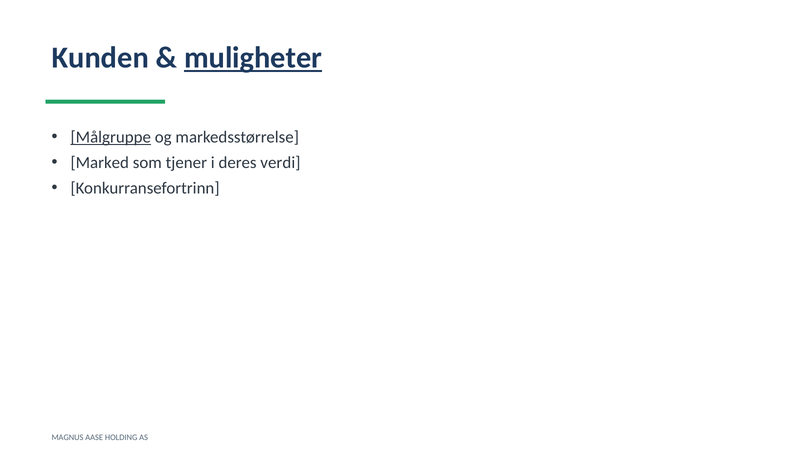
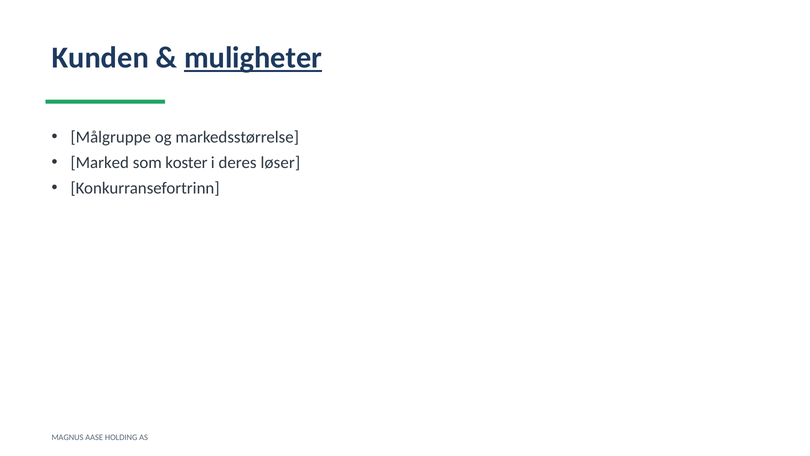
Målgruppe underline: present -> none (111, 137)
tjener: tjener -> koster (186, 163)
verdi: verdi -> løser (280, 163)
